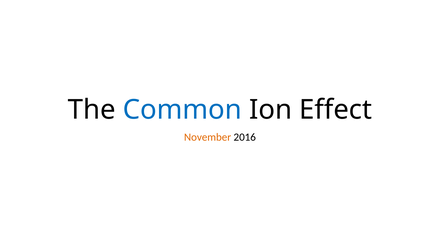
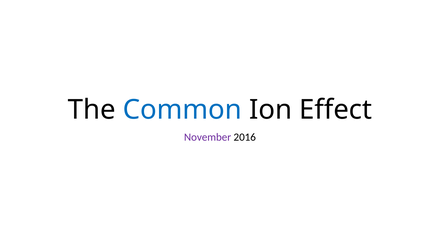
November colour: orange -> purple (208, 138)
